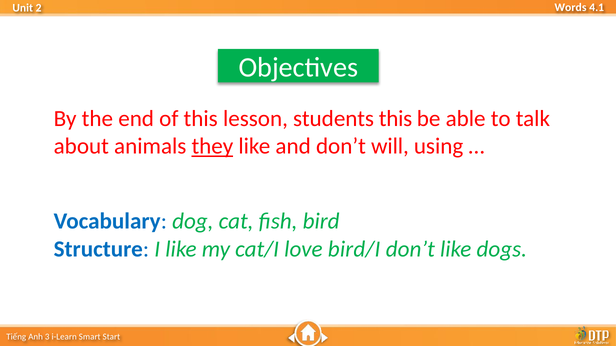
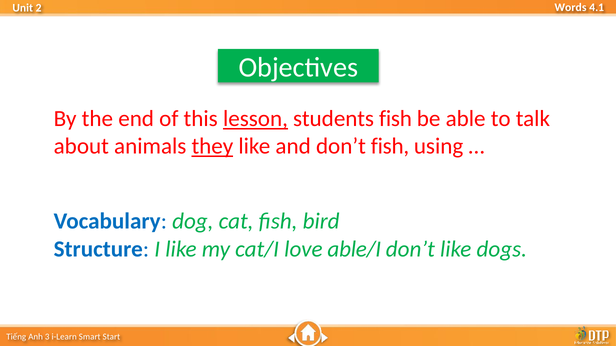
lesson underline: none -> present (255, 119)
students this: this -> fish (396, 119)
don’t will: will -> fish (390, 147)
bird/I: bird/I -> able/I (354, 249)
